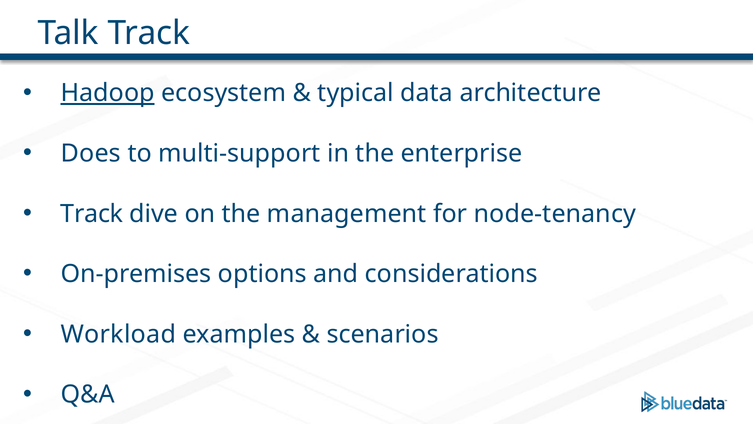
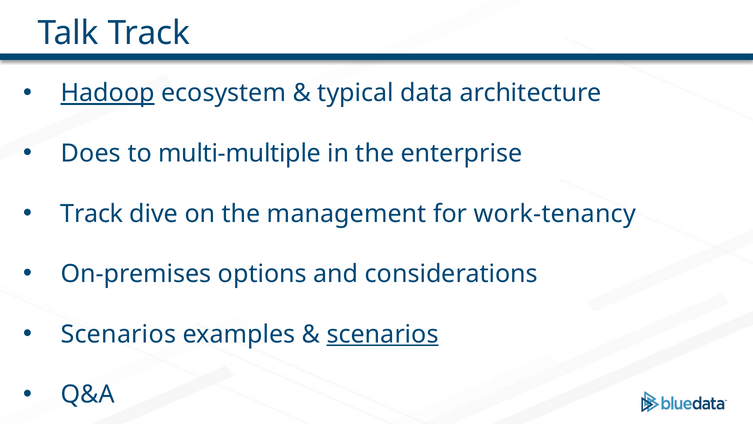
multi-support: multi-support -> multi-multiple (239, 153)
node-tenancy: node-tenancy -> work-tenancy (555, 214)
Workload: Workload -> Scenarios (118, 334)
scenarios underline: none -> present (383, 334)
